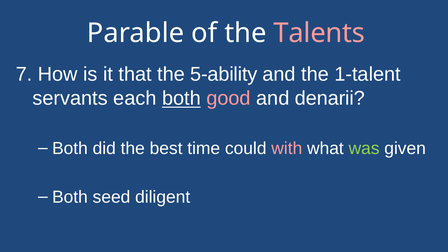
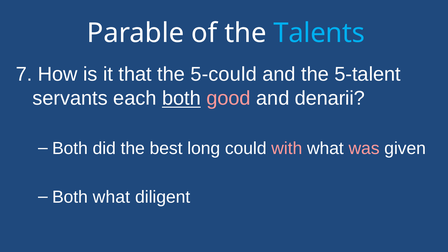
Talents colour: pink -> light blue (319, 33)
5-ability: 5-ability -> 5-could (224, 74)
1-talent: 1-talent -> 5-talent (368, 74)
time: time -> long (204, 148)
was colour: light green -> pink (364, 148)
Both seed: seed -> what (111, 197)
